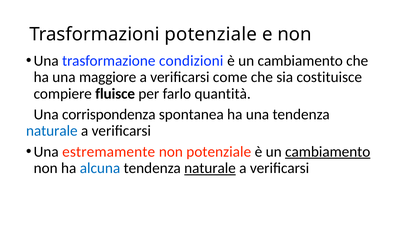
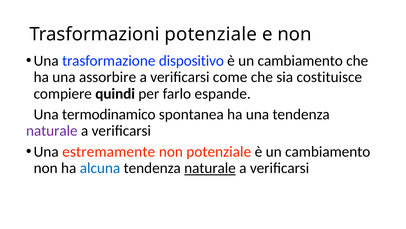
condizioni: condizioni -> dispositivo (191, 61)
maggiore: maggiore -> assorbire (108, 77)
fluisce: fluisce -> quindi (115, 93)
quantità: quantità -> espande (223, 93)
corrispondenza: corrispondenza -> termodinamico (109, 114)
naturale colour: blue -> purple (52, 131)
cambiamento underline: present -> none (328, 151)
